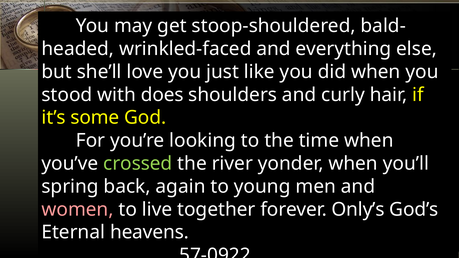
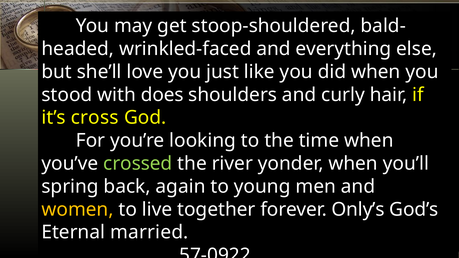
some: some -> cross (95, 118)
women colour: pink -> yellow (78, 210)
heavens: heavens -> married (149, 232)
